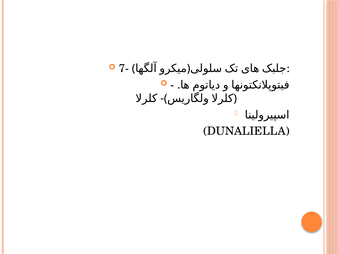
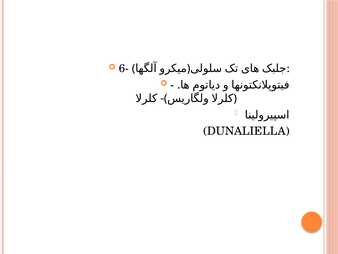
7-: 7- -> 6- (124, 68)
